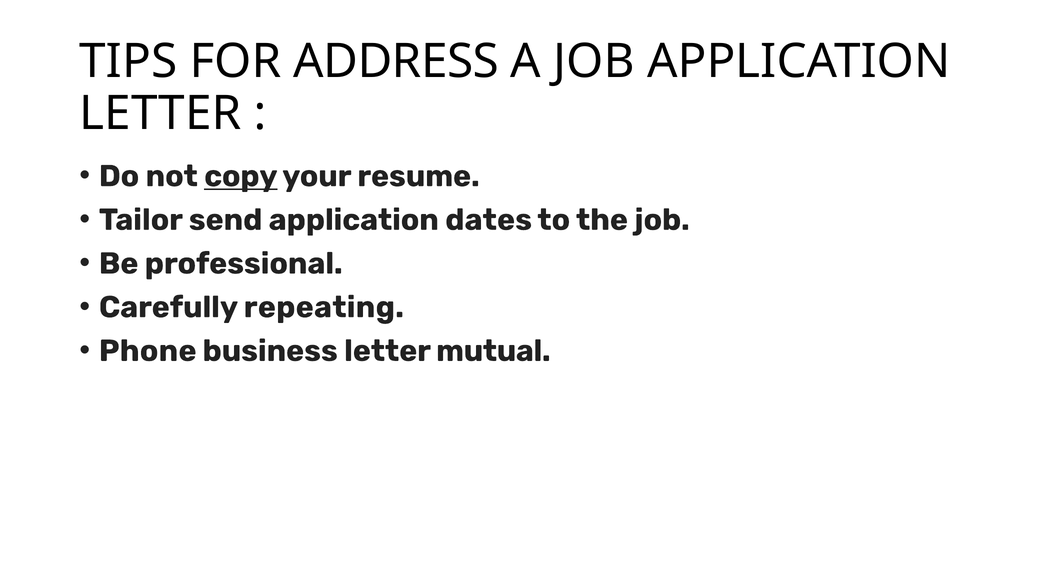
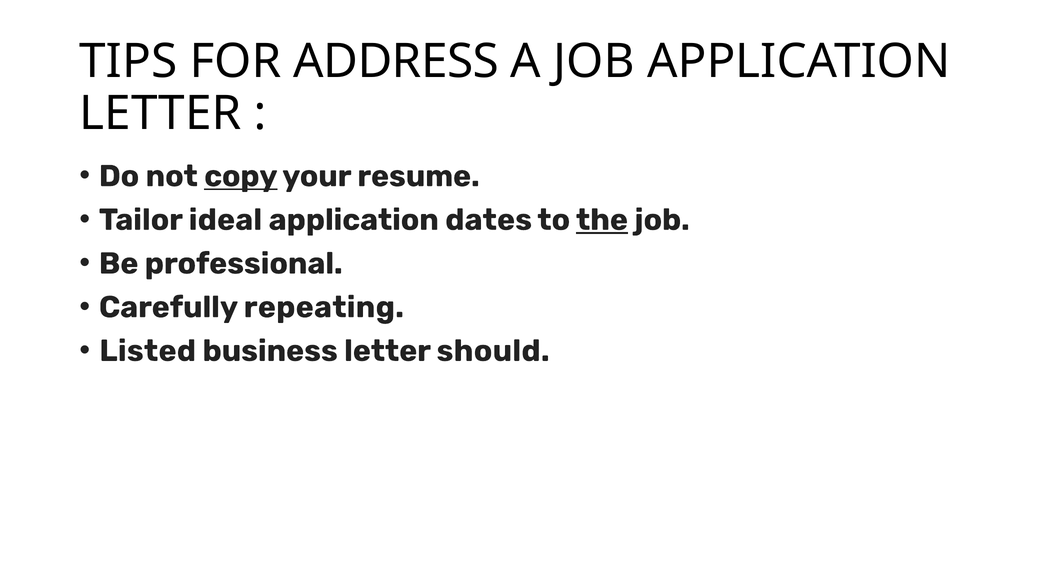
send: send -> ideal (225, 220)
the underline: none -> present (602, 220)
Phone: Phone -> Listed (148, 351)
mutual: mutual -> should (493, 351)
